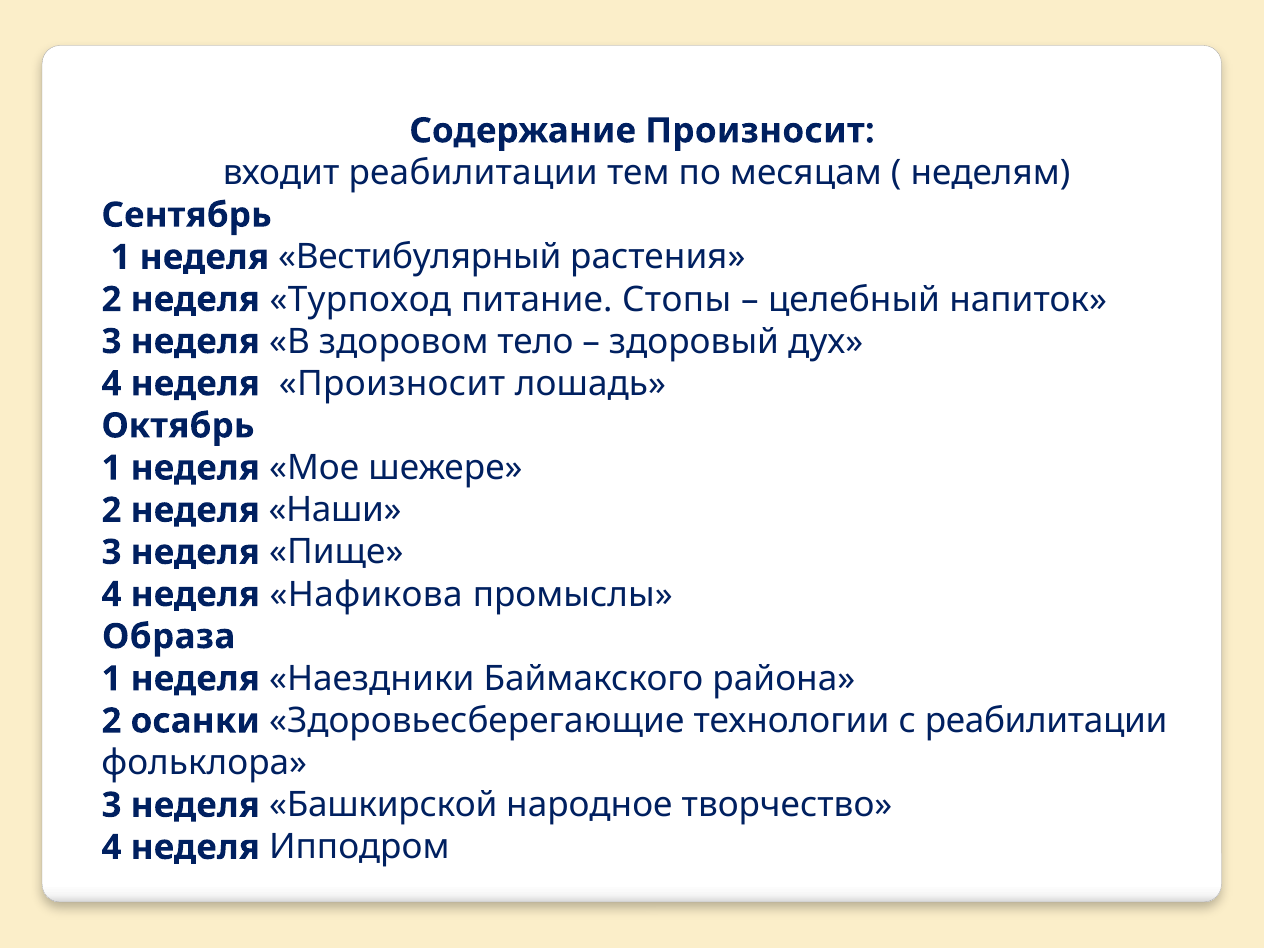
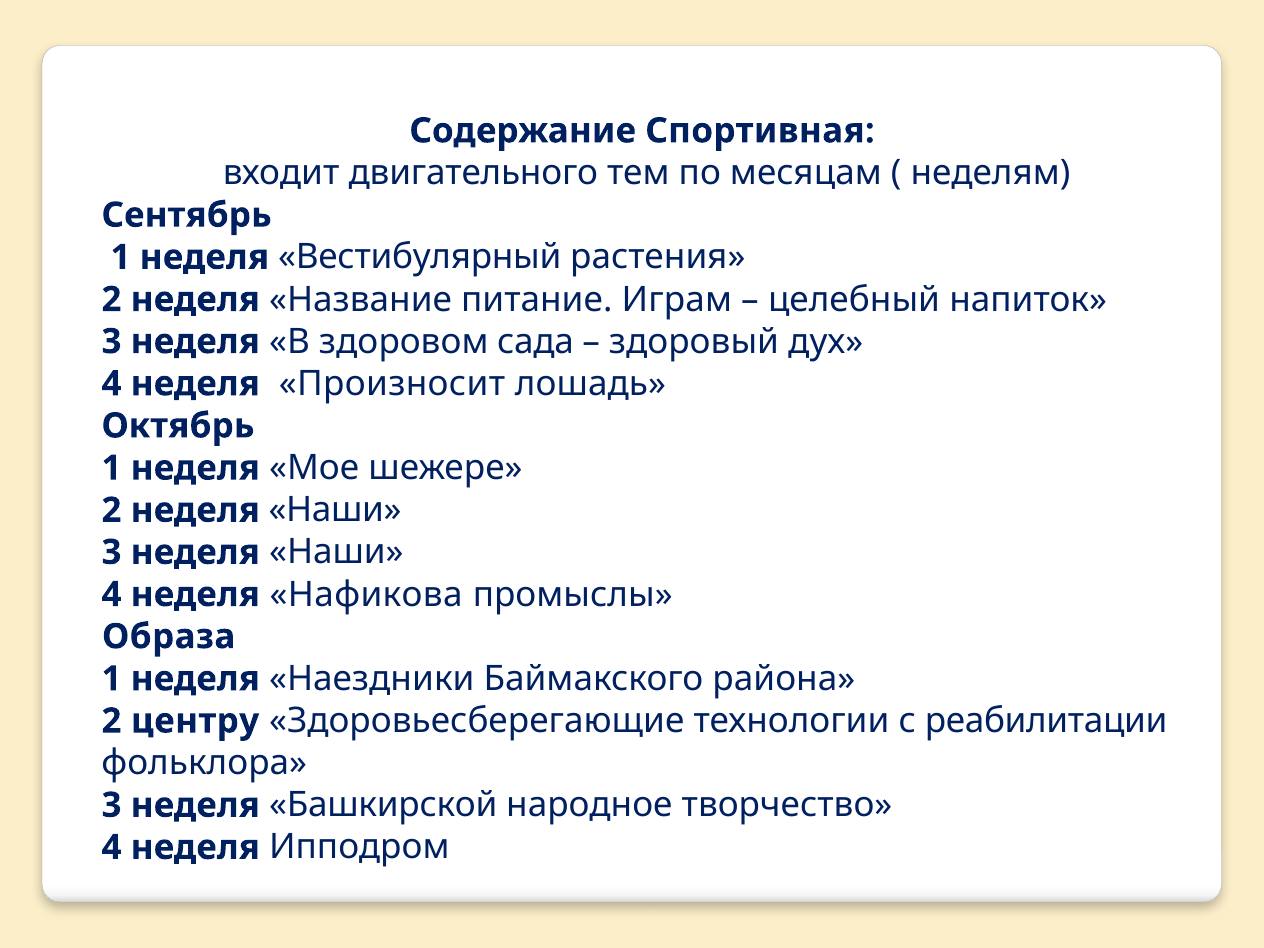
Содержание Произносит: Произносит -> Спортивная (760, 131)
входит реабилитации: реабилитации -> двигательного (473, 173)
Турпоход: Турпоход -> Название (361, 299)
Стопы: Стопы -> Играм (677, 299)
тело: тело -> сада (535, 342)
3 неделя Пище: Пище -> Наши (336, 552)
осанки: осанки -> центру (195, 721)
